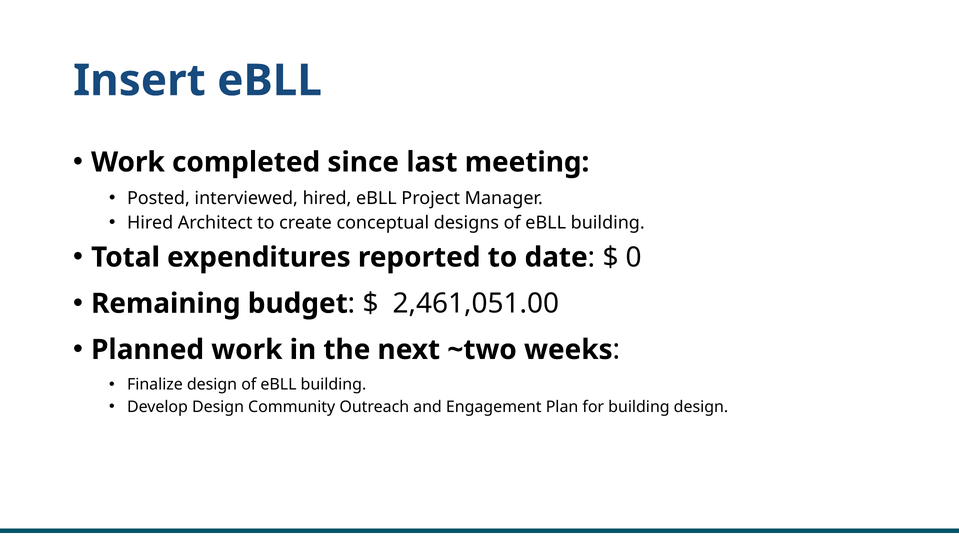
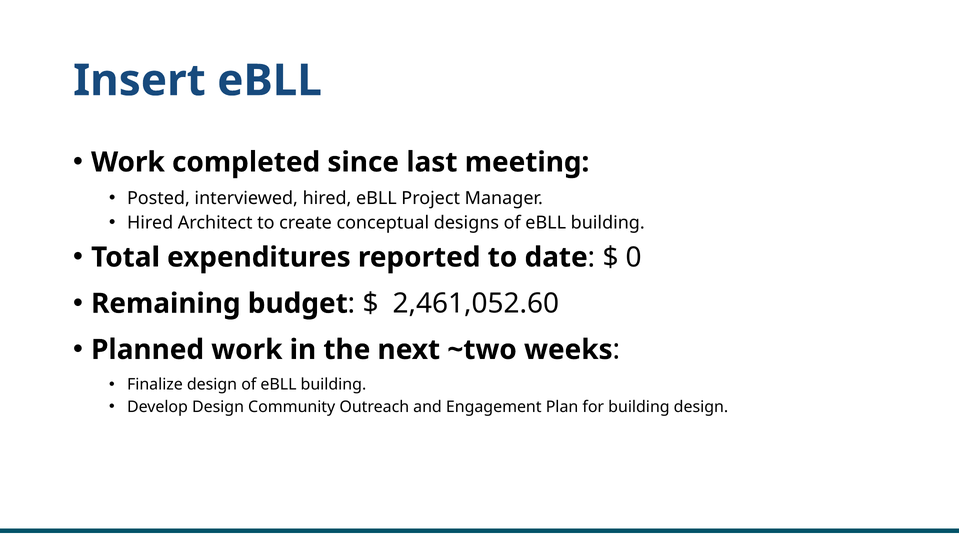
2,461,051.00: 2,461,051.00 -> 2,461,052.60 (476, 303)
